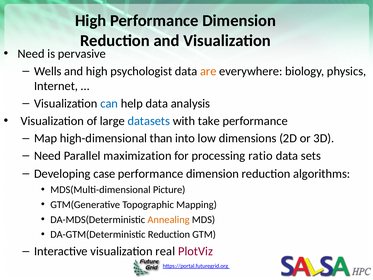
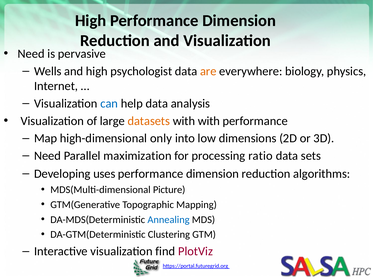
datasets colour: blue -> orange (149, 121)
with take: take -> with (209, 121)
than: than -> only (161, 138)
case: case -> uses (104, 174)
Annealing colour: orange -> blue (169, 219)
DA-GTM(Deterministic Reduction: Reduction -> Clustering (169, 234)
real: real -> find (165, 251)
